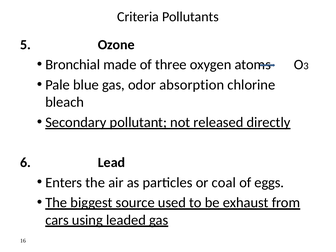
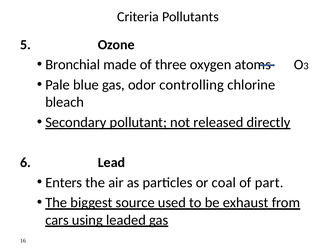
absorption: absorption -> controlling (192, 85)
eggs: eggs -> part (269, 182)
